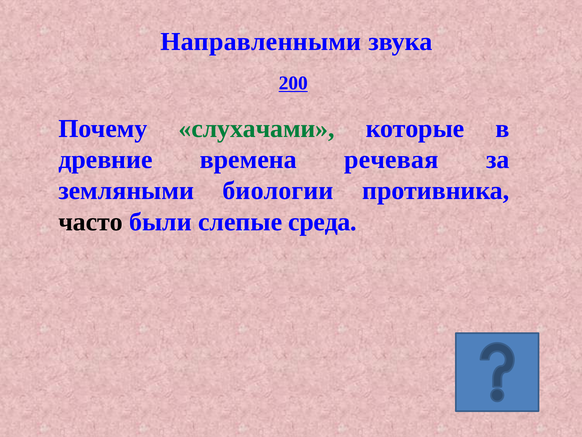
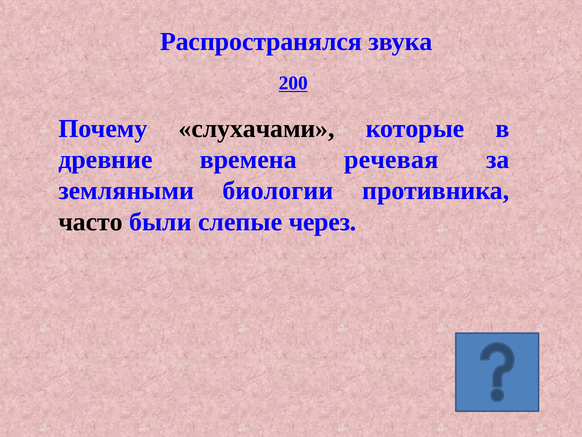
Направленными: Направленными -> Распространялся (261, 41)
слухачами colour: green -> black (257, 128)
среда: среда -> через (323, 222)
